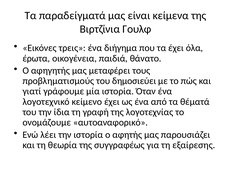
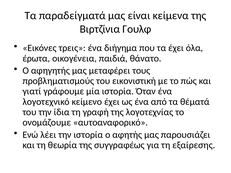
δημοσιεύει: δημοσιεύει -> εικονιστική (134, 81)
